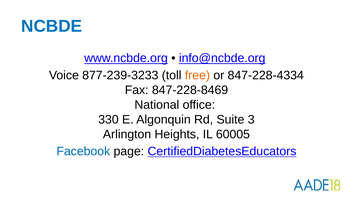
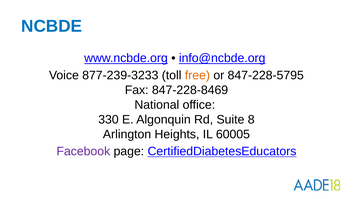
847-228-4334: 847-228-4334 -> 847-228-5795 (266, 75)
3: 3 -> 8 (251, 119)
Facebook colour: blue -> purple (83, 151)
